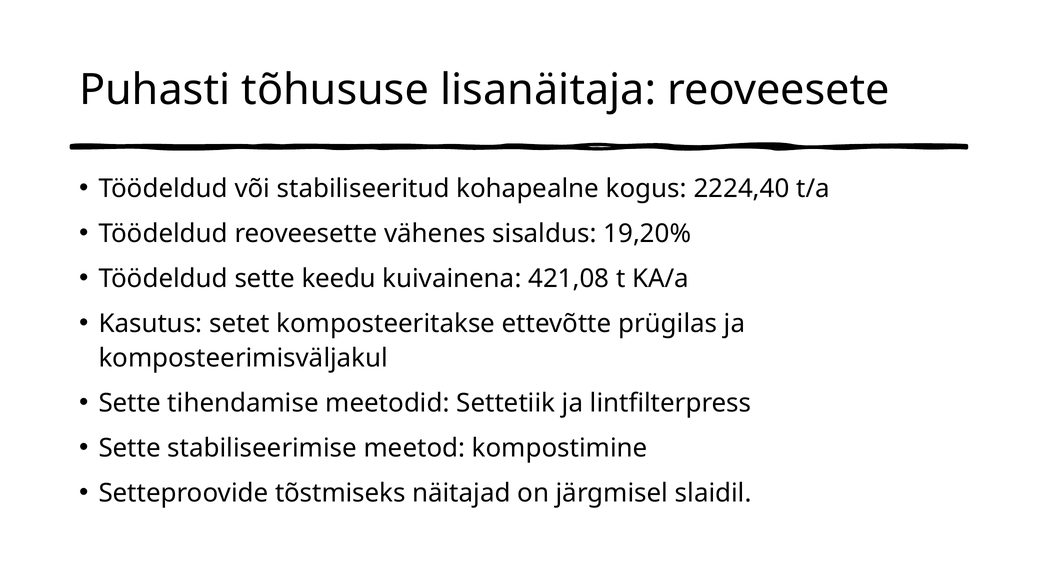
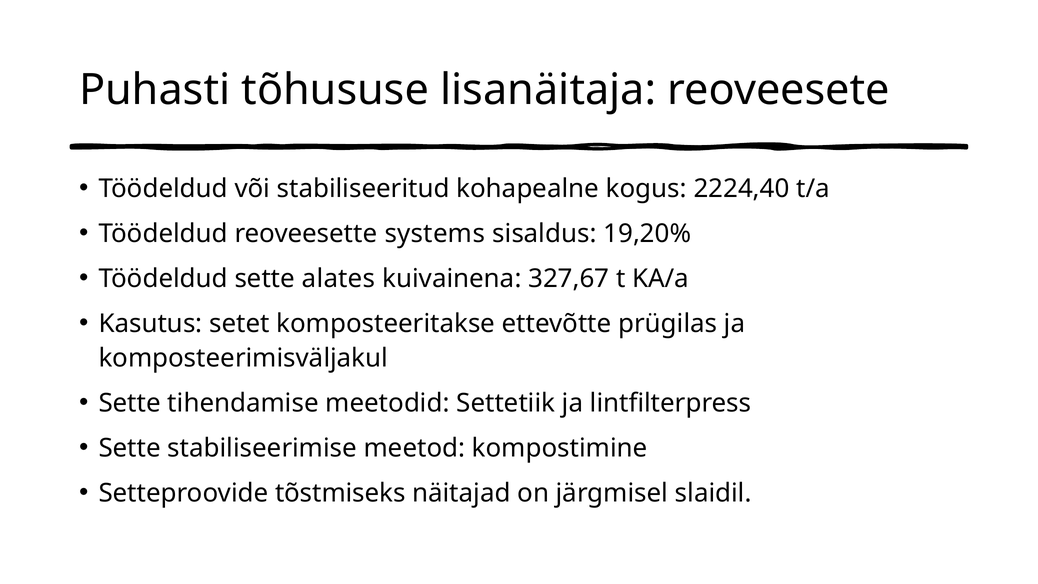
vähenes: vähenes -> systems (435, 234)
keedu: keedu -> alates (339, 279)
421,08: 421,08 -> 327,67 (569, 279)
